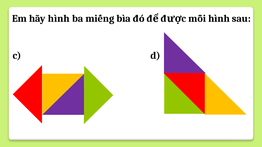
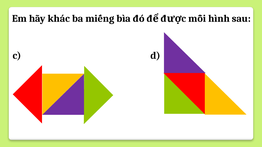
hãy hình: hình -> khác (59, 19)
